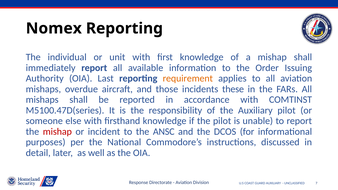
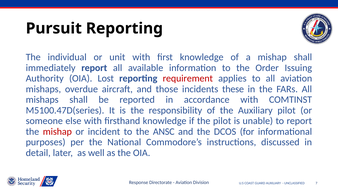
Nomex: Nomex -> Pursuit (54, 28)
Last: Last -> Lost (106, 78)
requirement colour: orange -> red (188, 78)
